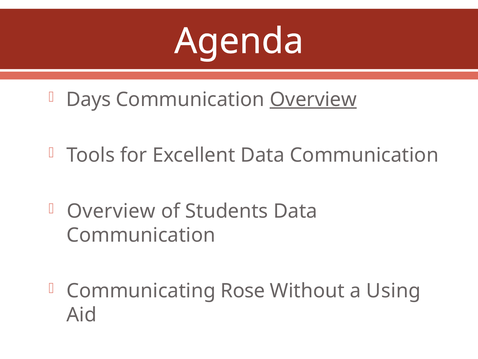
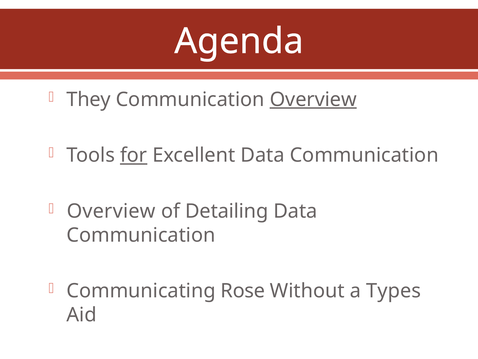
Days: Days -> They (89, 99)
for underline: none -> present (134, 155)
Students: Students -> Detailing (227, 211)
Using: Using -> Types (394, 291)
